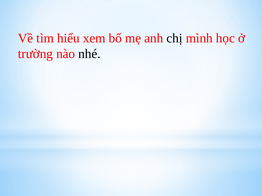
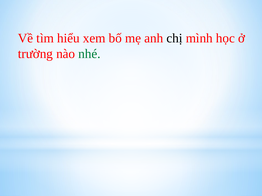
nhé colour: black -> green (89, 54)
